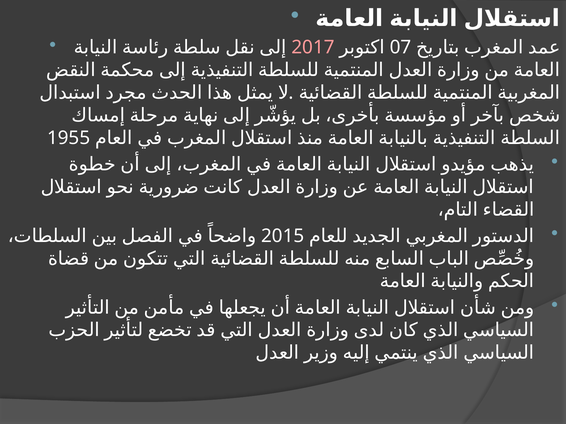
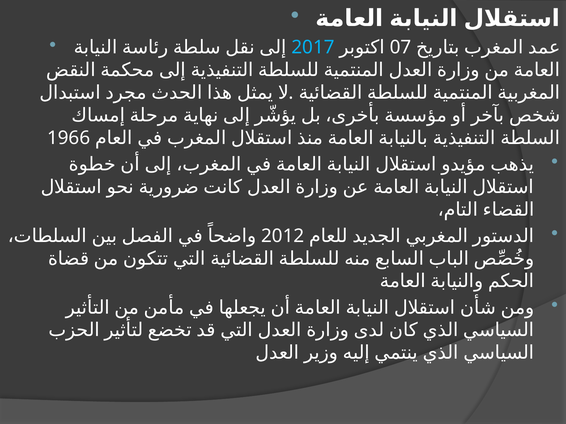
2017 colour: pink -> light blue (313, 47)
1955: 1955 -> 1966 (69, 138)
2015: 2015 -> 2012 (283, 236)
